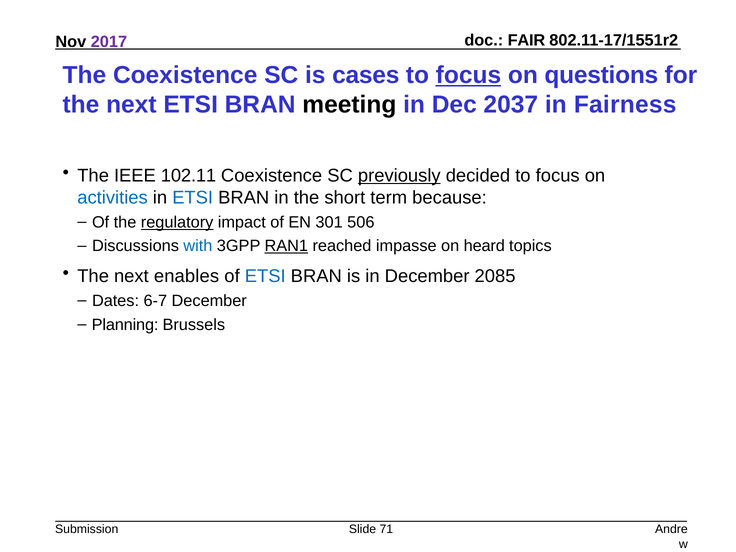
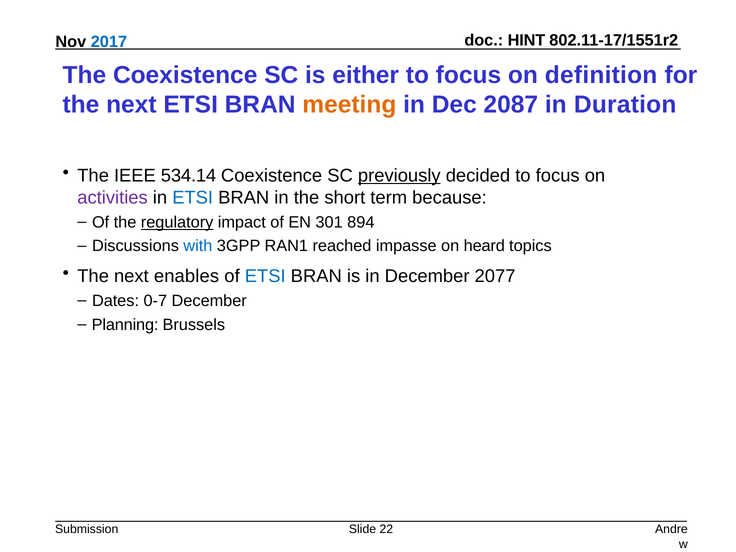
FAIR: FAIR -> HINT (526, 40)
2017 colour: purple -> blue (109, 42)
cases: cases -> either (366, 75)
focus underline: present -> none (468, 75)
questions: questions -> definition (601, 75)
meeting colour: black -> orange (349, 105)
2037: 2037 -> 2087 (511, 105)
Fairness: Fairness -> Duration (625, 105)
102.11: 102.11 -> 534.14 (189, 175)
activities colour: blue -> purple (113, 198)
506: 506 -> 894 (361, 222)
RAN1 underline: present -> none (286, 246)
2085: 2085 -> 2077 (495, 276)
6-7: 6-7 -> 0-7 (155, 301)
71: 71 -> 22 (386, 529)
